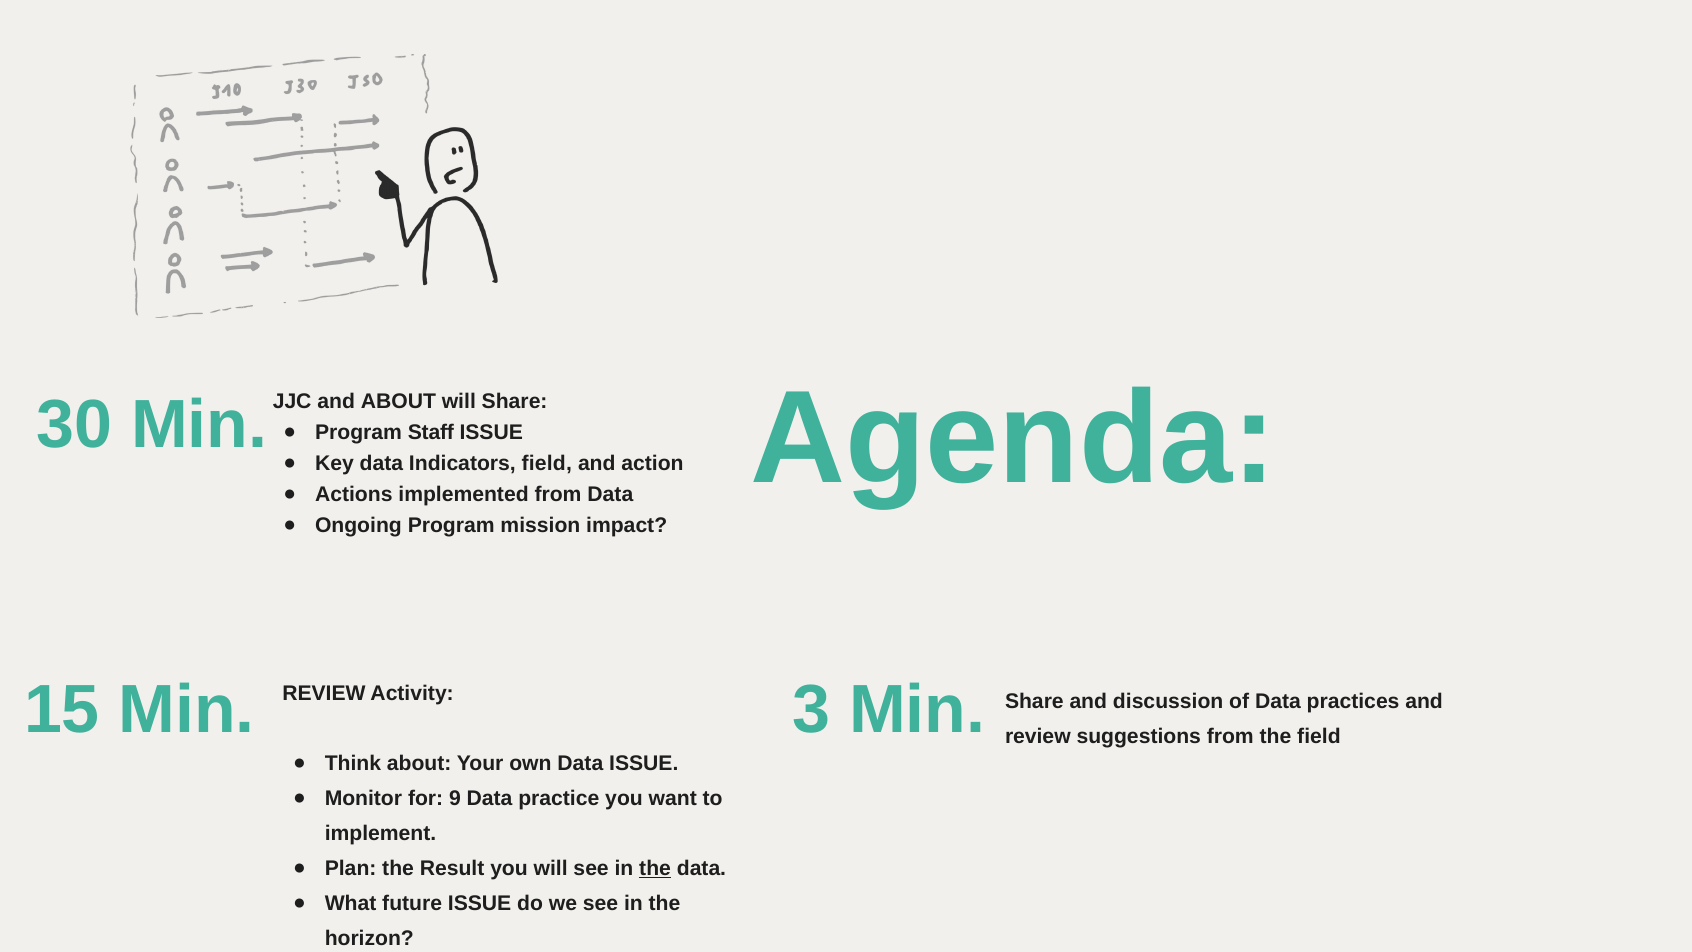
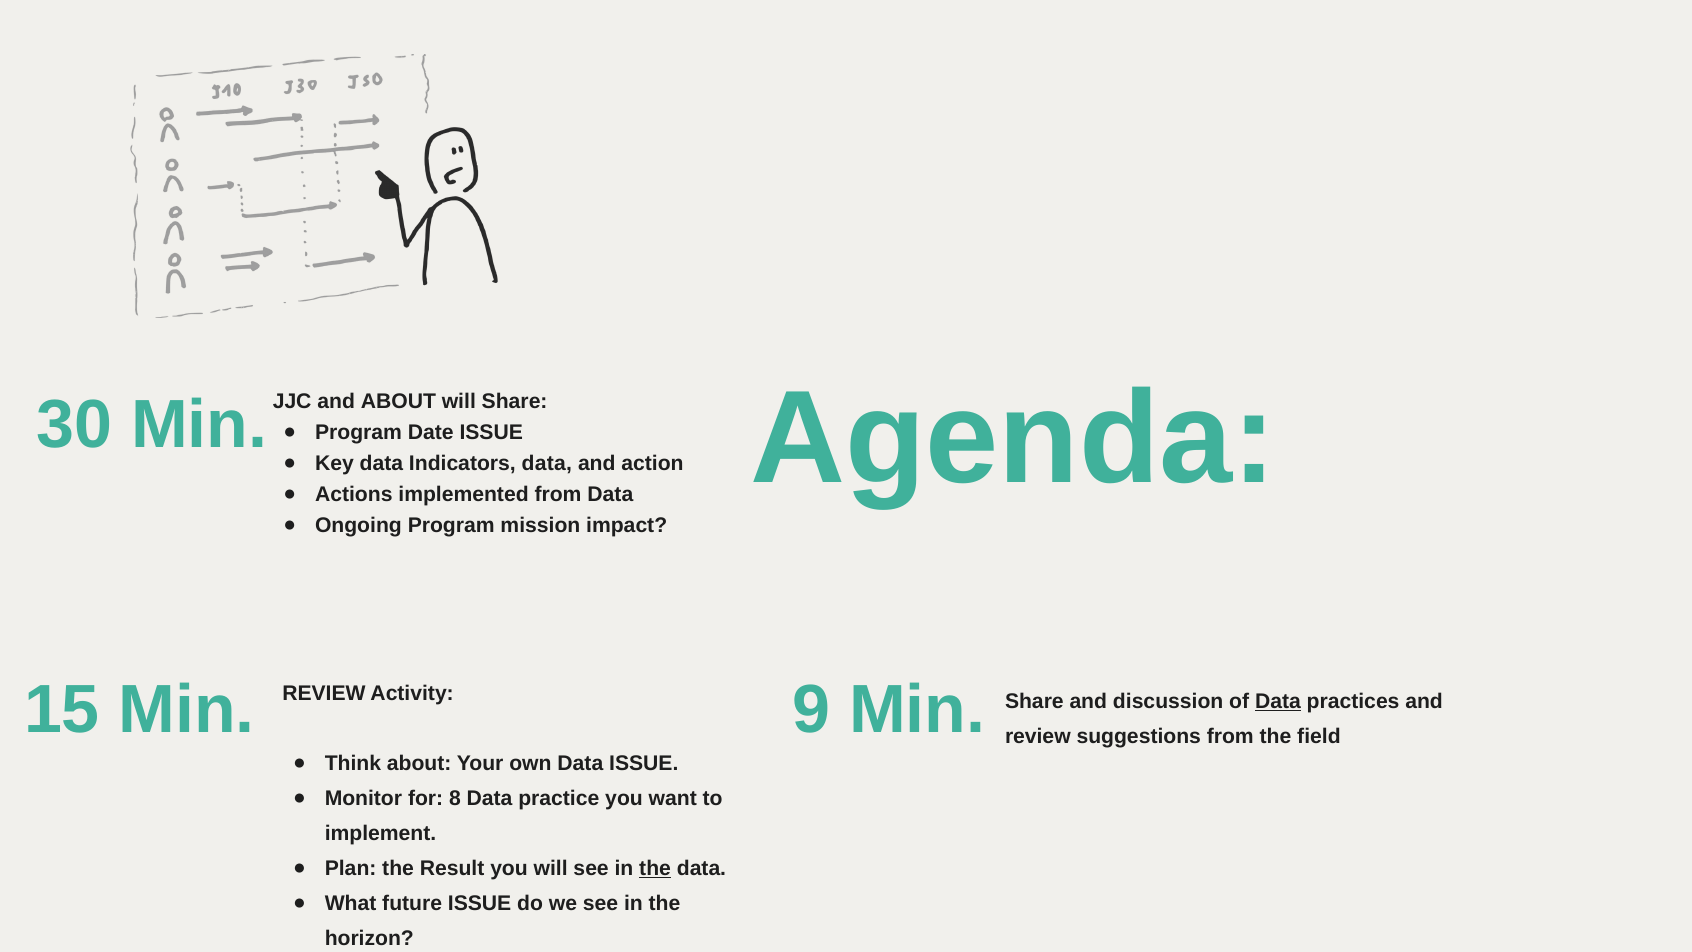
Staff: Staff -> Date (431, 432)
Indicators field: field -> data (547, 463)
3: 3 -> 9 (811, 710)
Data underline: none -> present (1278, 701)
9: 9 -> 8 (455, 798)
